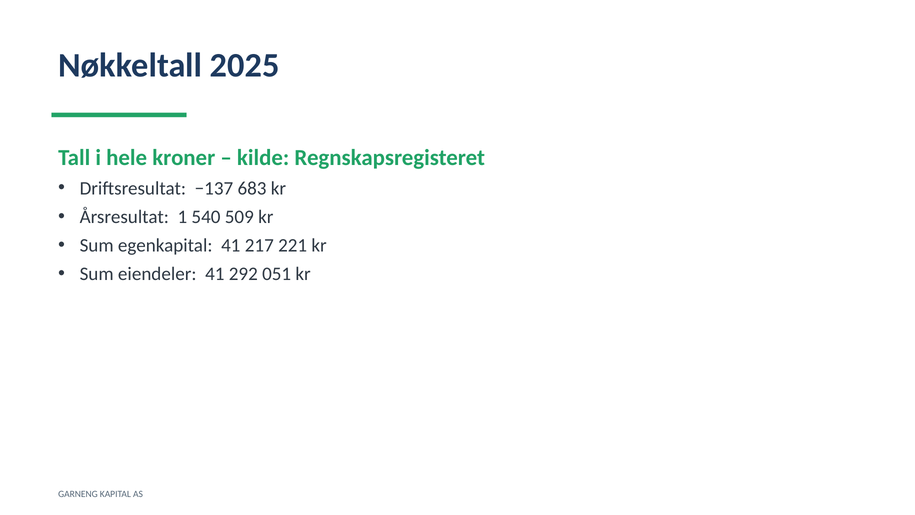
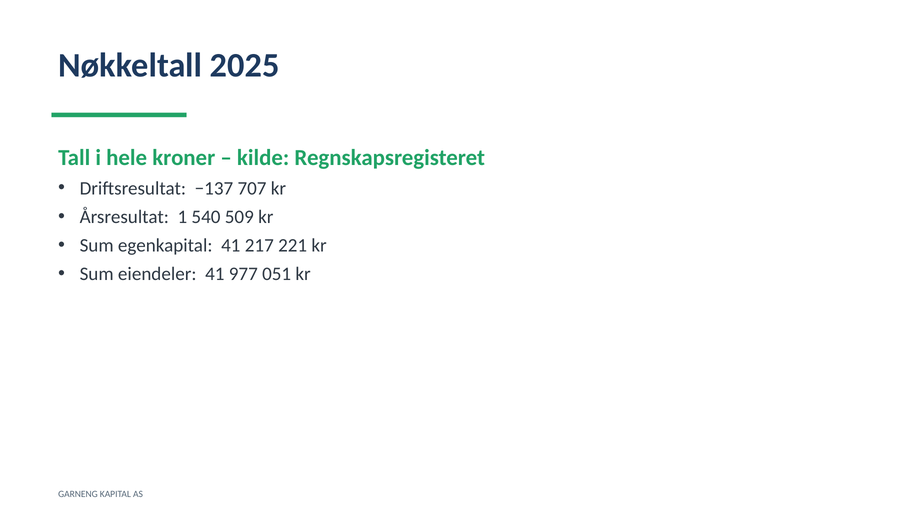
683: 683 -> 707 (252, 188)
292: 292 -> 977 (243, 274)
